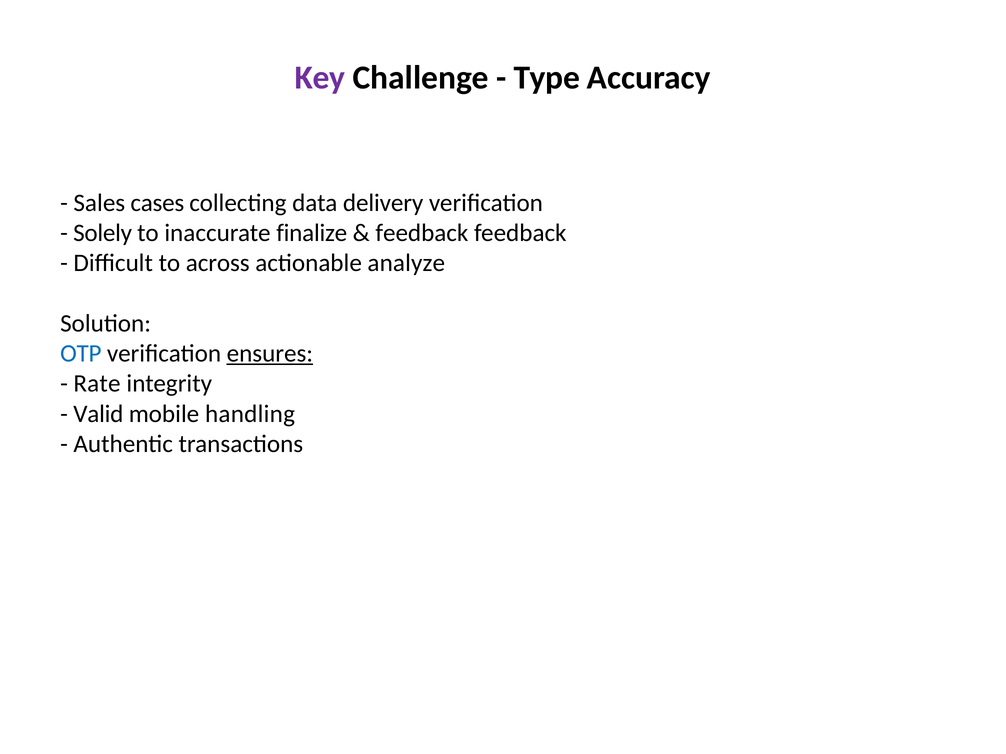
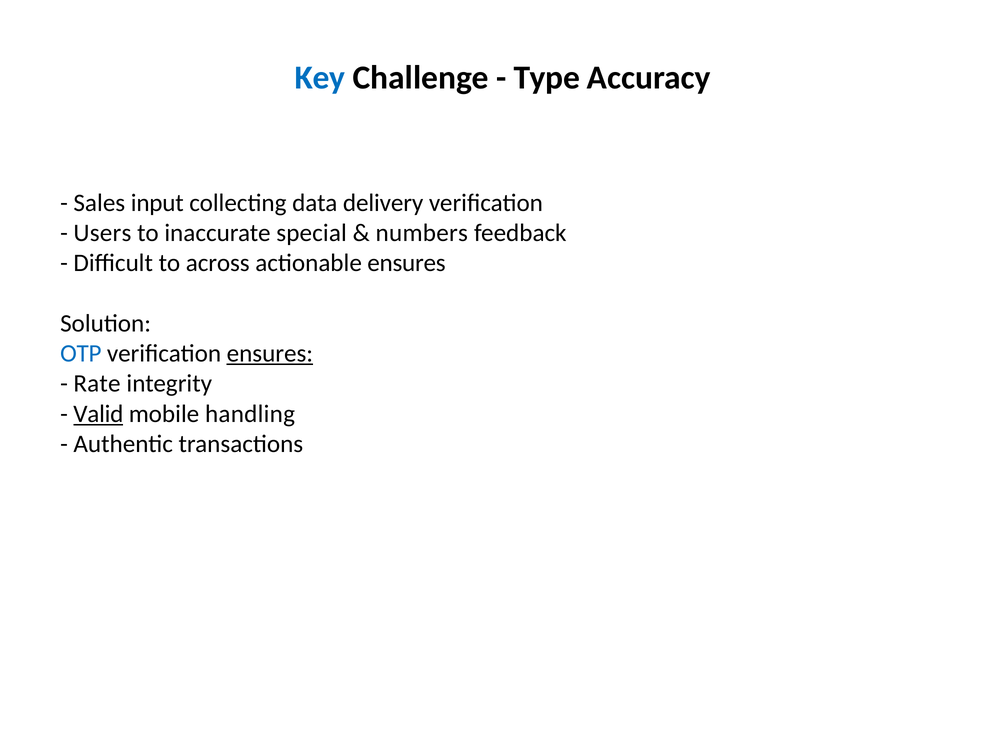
Key colour: purple -> blue (320, 78)
cases: cases -> input (157, 203)
Solely: Solely -> Users (102, 233)
finalize: finalize -> special (312, 233)
feedback: feedback -> numbers (422, 233)
actionable analyze: analyze -> ensures (406, 263)
Valid underline: none -> present (98, 414)
